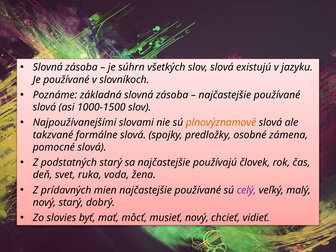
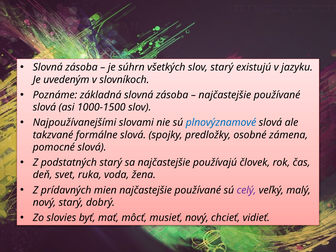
slov slová: slová -> starý (222, 67)
Je používané: používané -> uvedeným (66, 80)
plnovýznamové colour: orange -> blue (221, 123)
